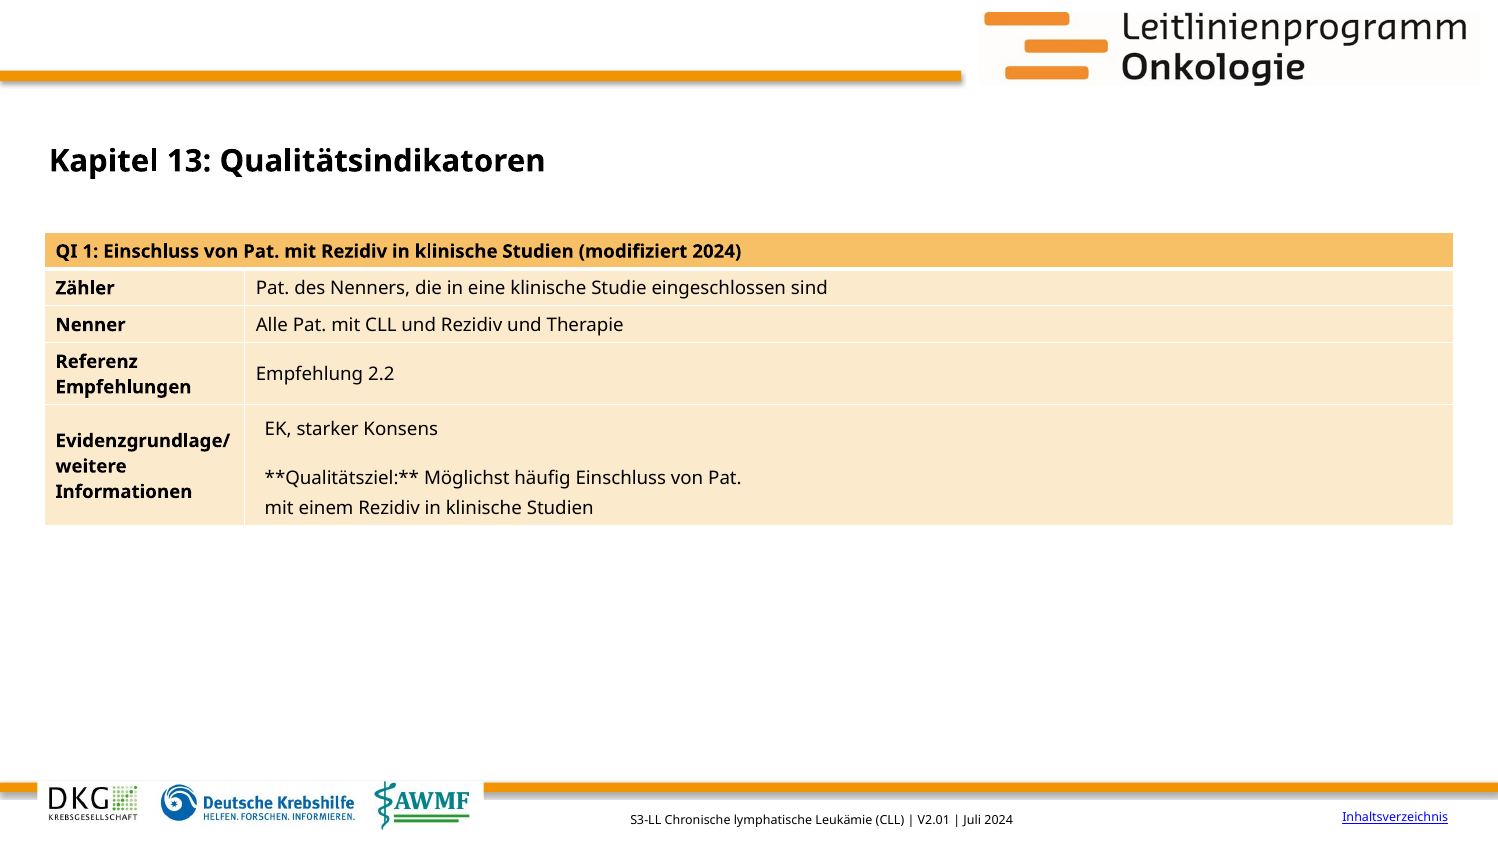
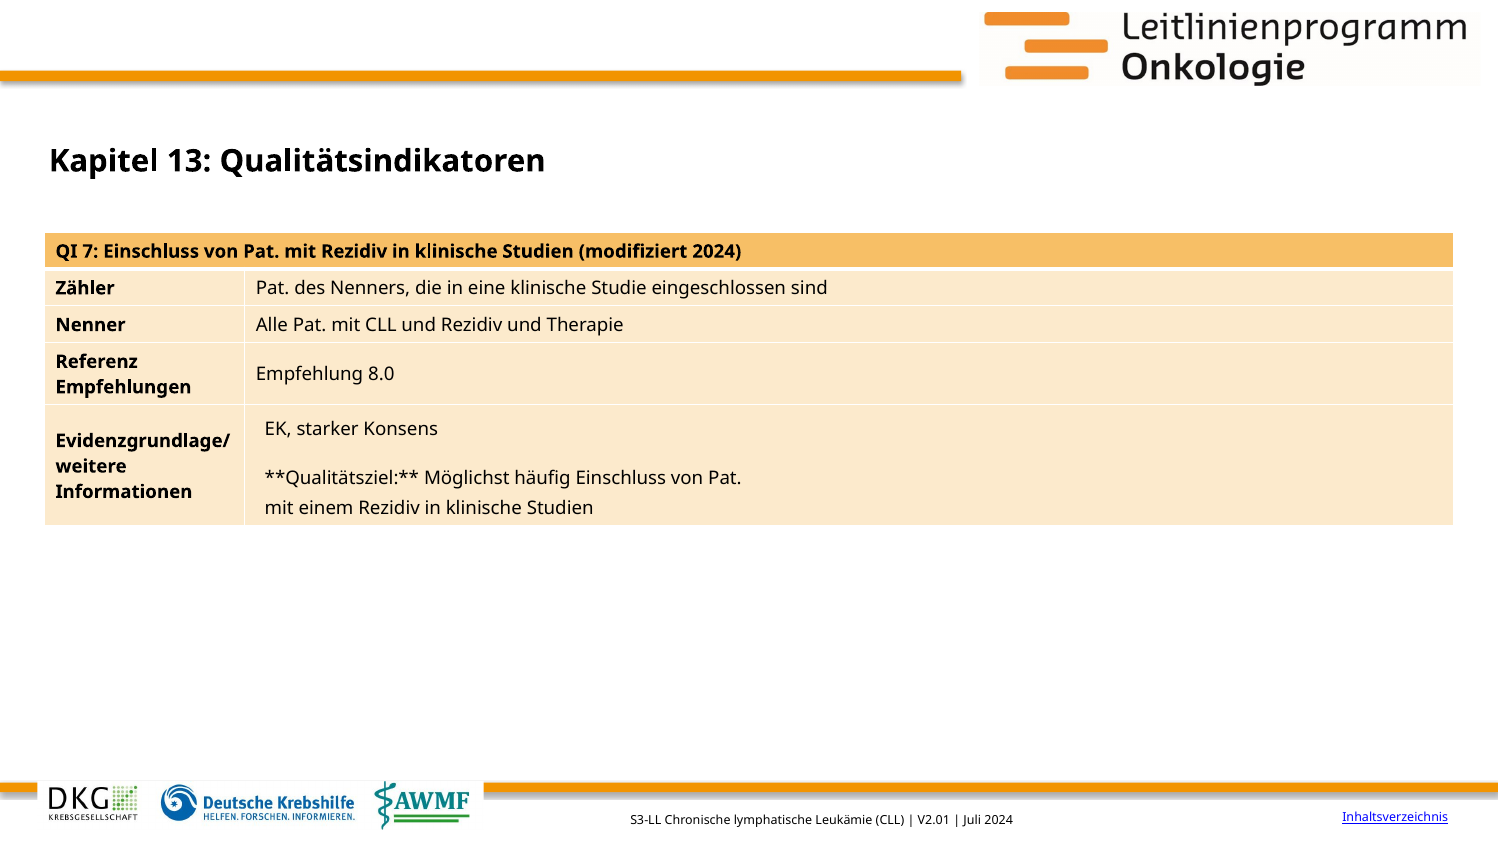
1: 1 -> 7 (90, 252)
2.2: 2.2 -> 8.0 (381, 375)
